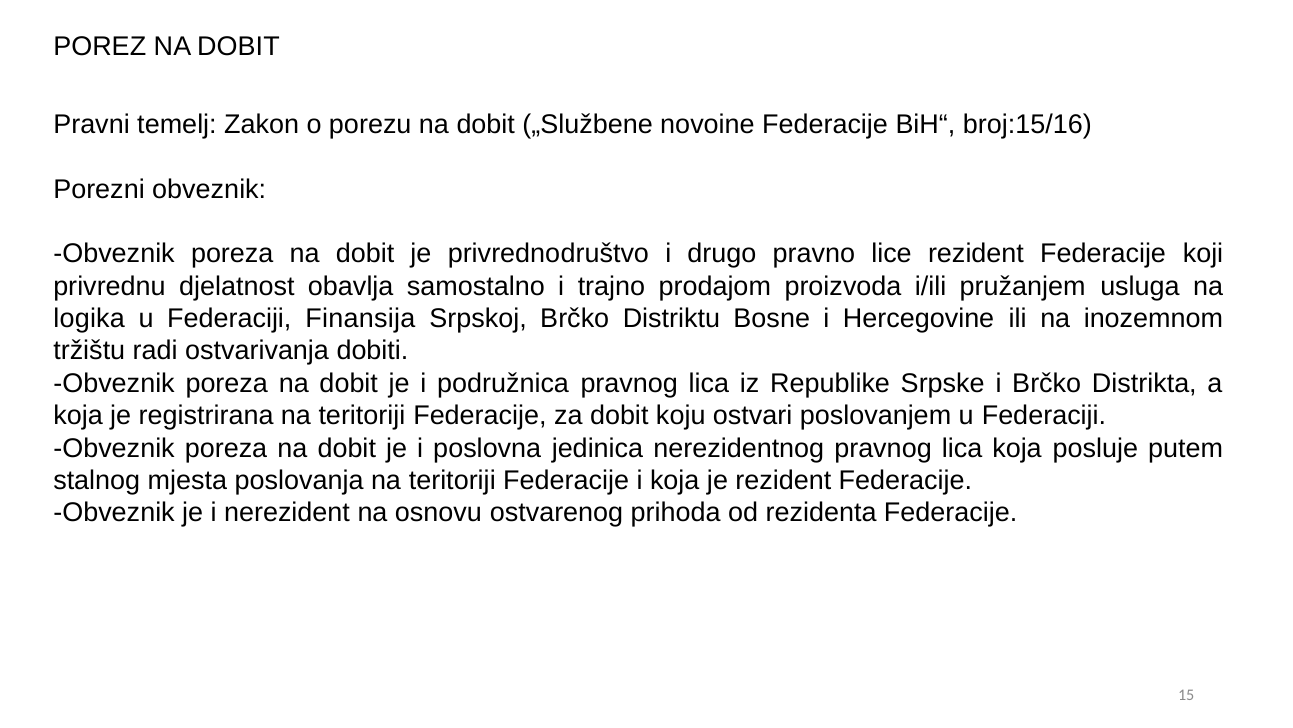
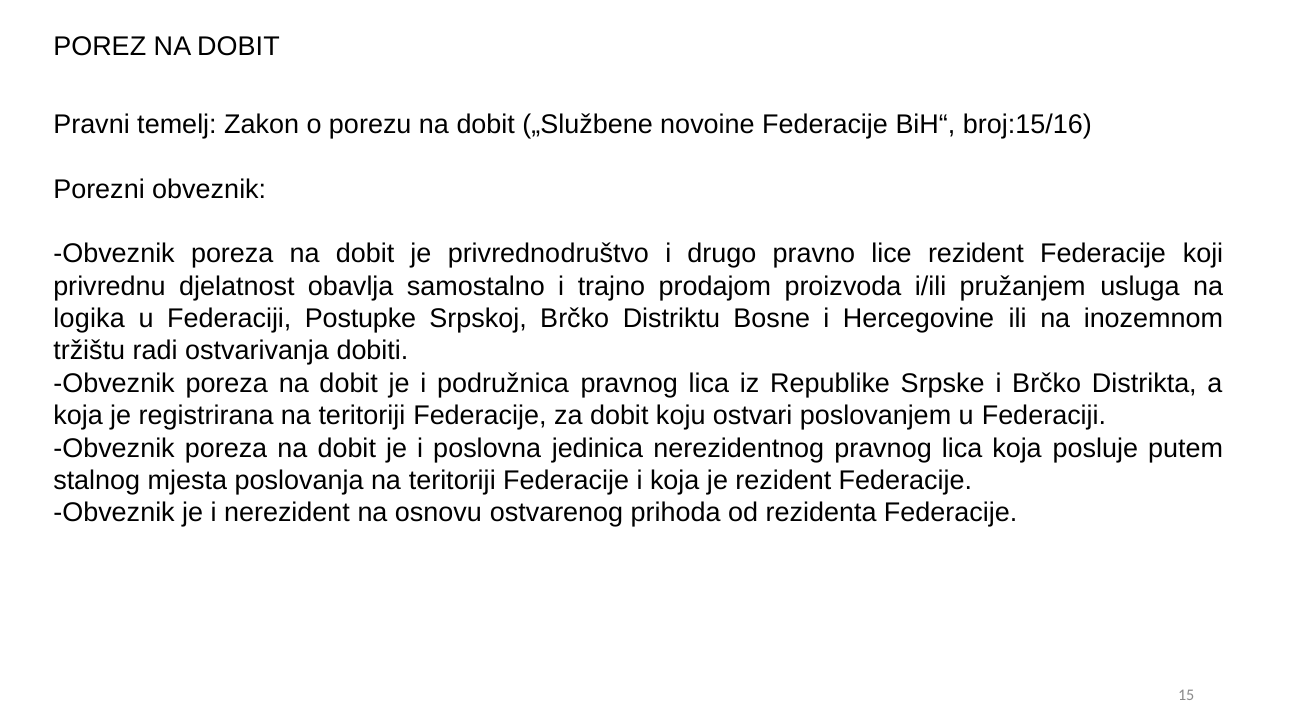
Finansija: Finansija -> Postupke (361, 318)
